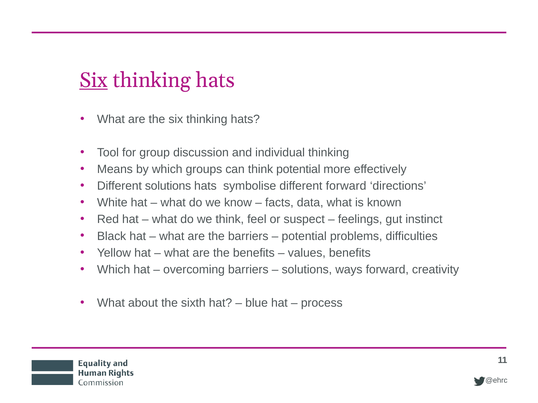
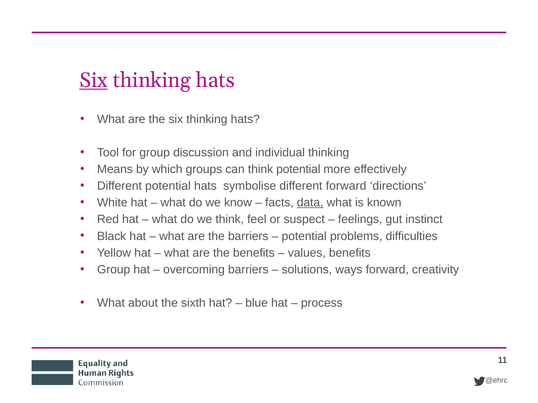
Different solutions: solutions -> potential (168, 186)
data underline: none -> present (310, 203)
Which: Which -> Group (114, 270)
